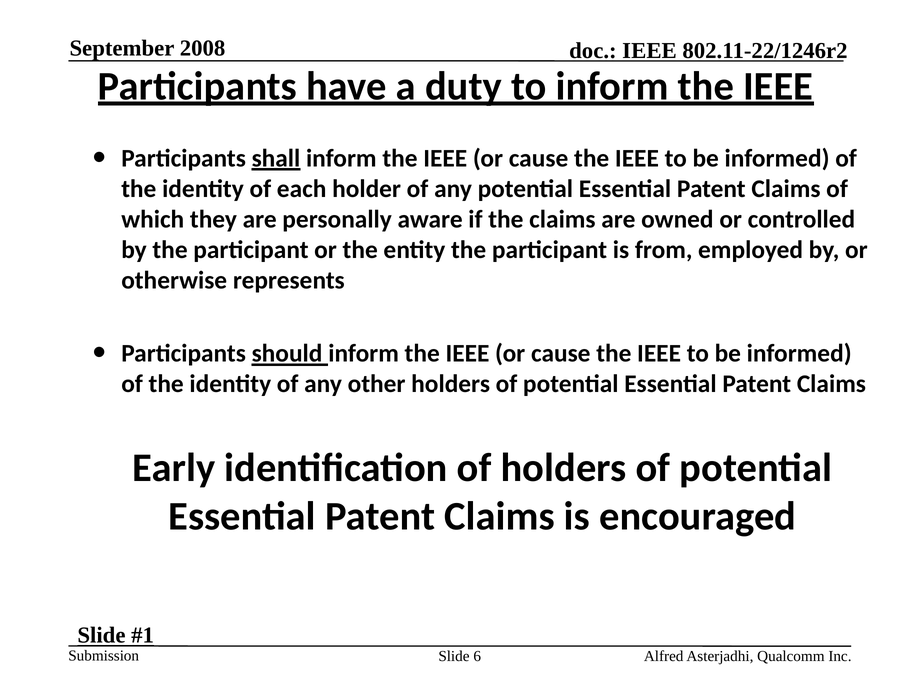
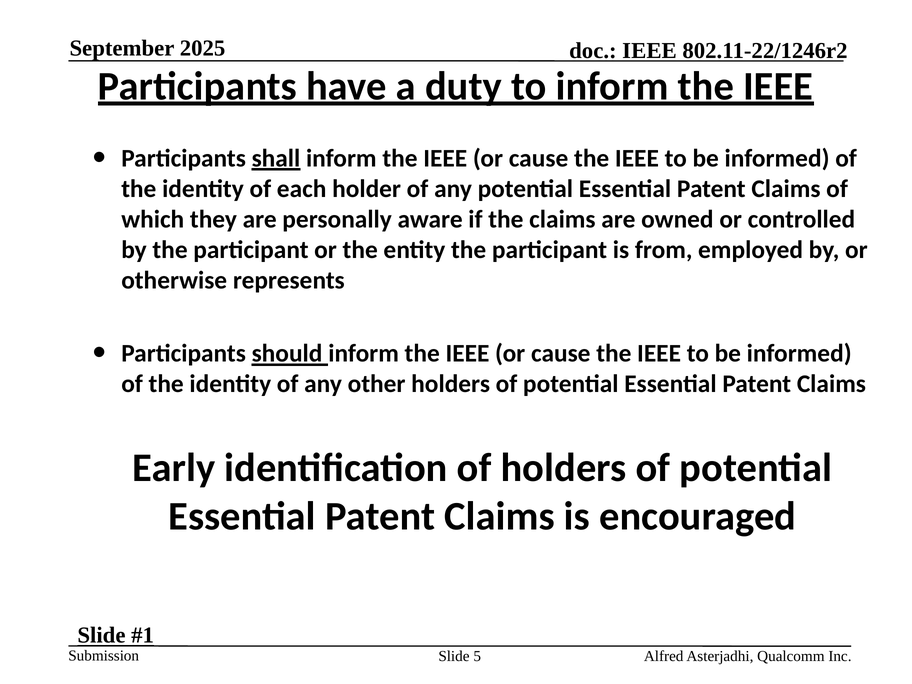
2008: 2008 -> 2025 (203, 48)
6: 6 -> 5 (477, 656)
